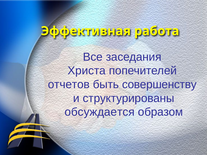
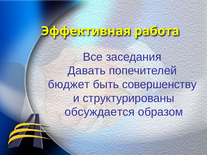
Христа: Христа -> Давать (87, 71)
отчетов: отчетов -> бюджет (69, 85)
